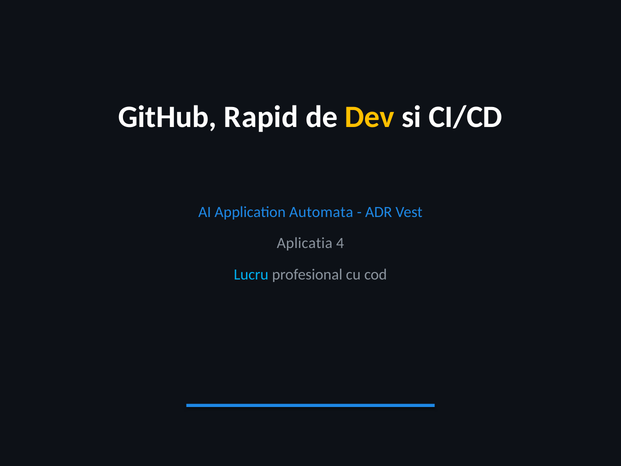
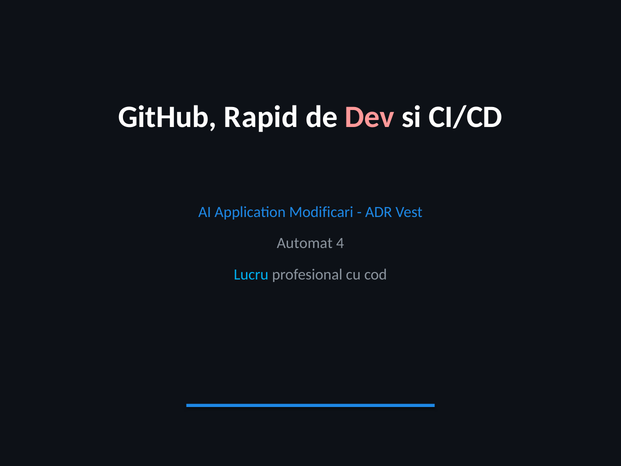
Dev colour: yellow -> pink (370, 117)
Automata: Automata -> Modificari (321, 212)
Aplicatia: Aplicatia -> Automat (305, 243)
